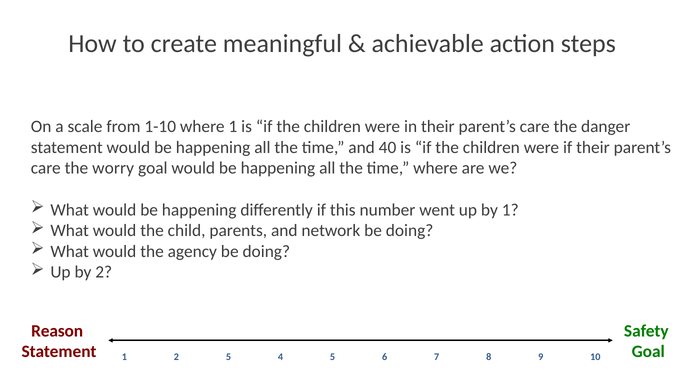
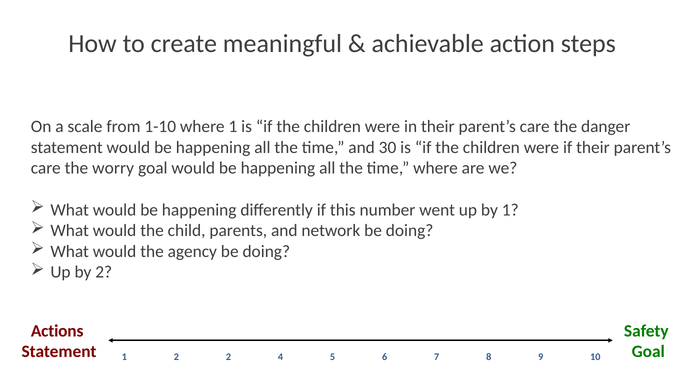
40: 40 -> 30 (388, 148)
Reason: Reason -> Actions (57, 331)
2 5: 5 -> 2 (228, 357)
